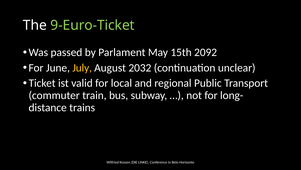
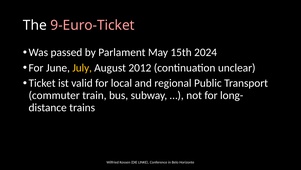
9-Euro-Ticket colour: light green -> pink (93, 25)
2092: 2092 -> 2024 (206, 52)
2032: 2032 -> 2012 (140, 68)
